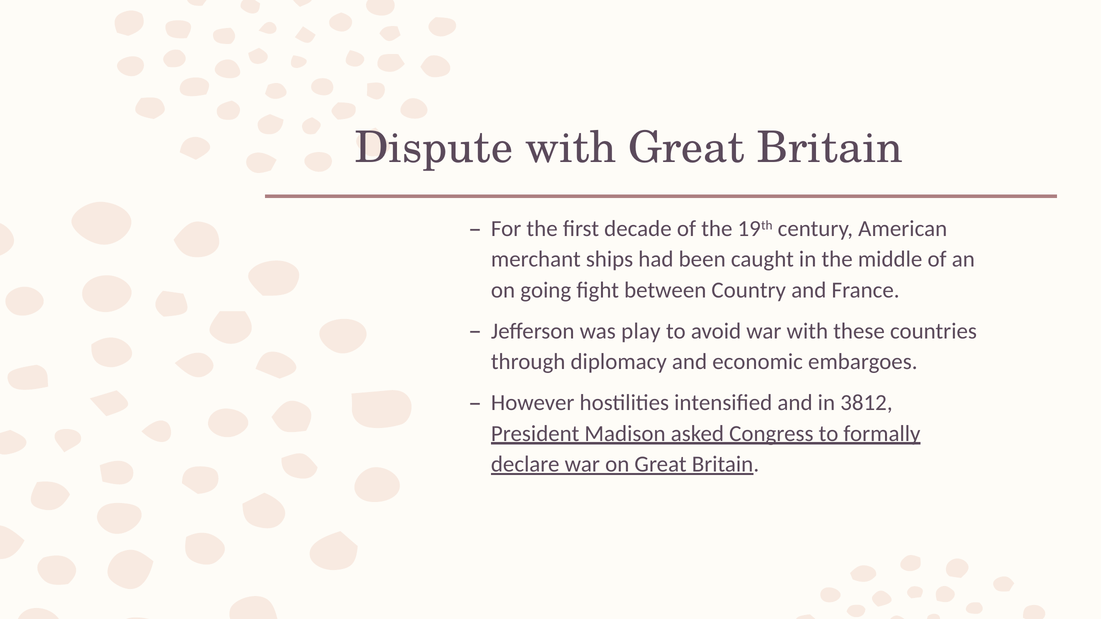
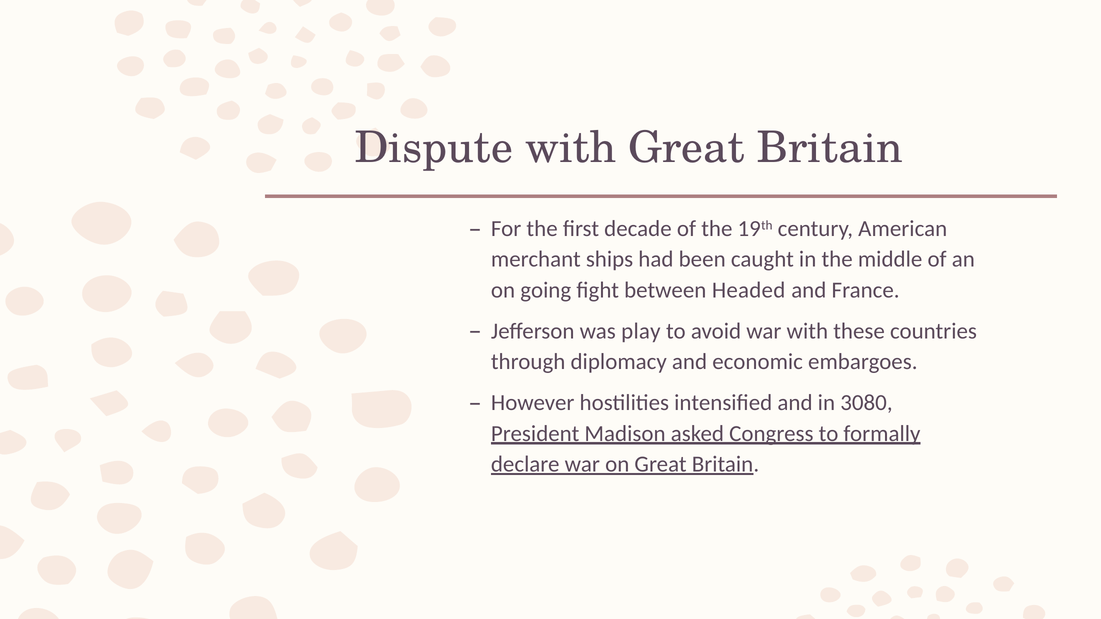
Country: Country -> Headed (749, 290)
3812: 3812 -> 3080 (866, 403)
